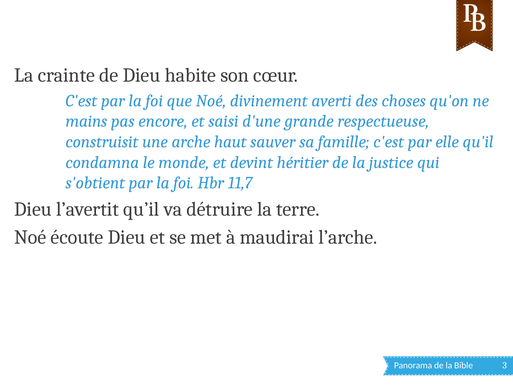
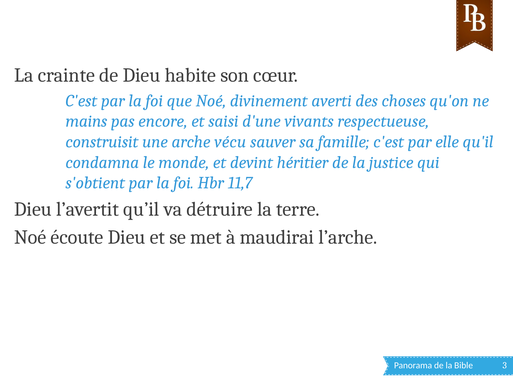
grande: grande -> vivants (309, 121)
haut: haut -> vécu (230, 142)
